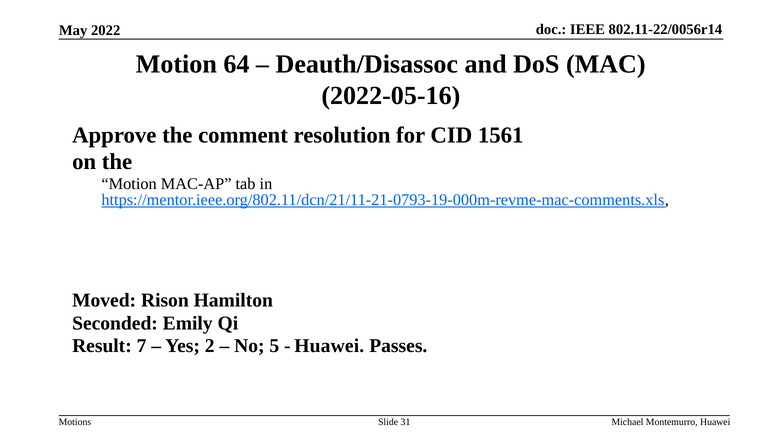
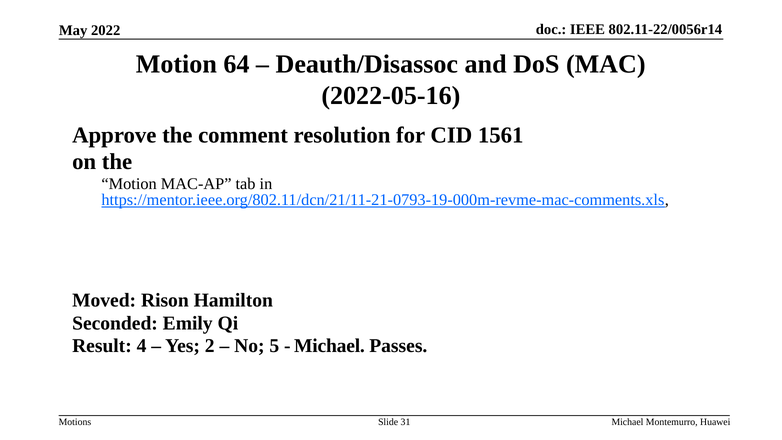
7: 7 -> 4 (142, 346)
Huawei: Huawei -> Michael (329, 346)
